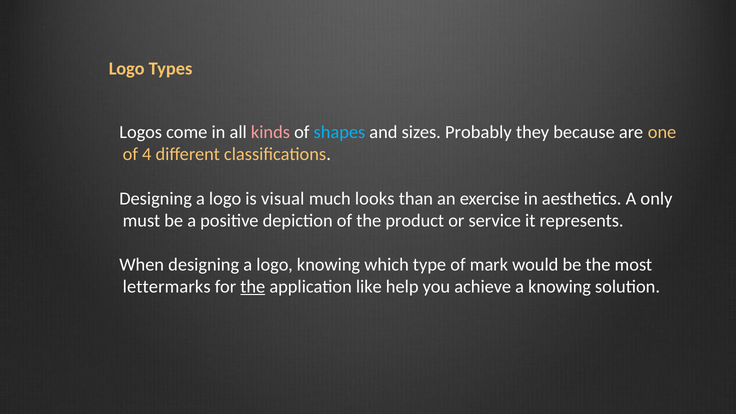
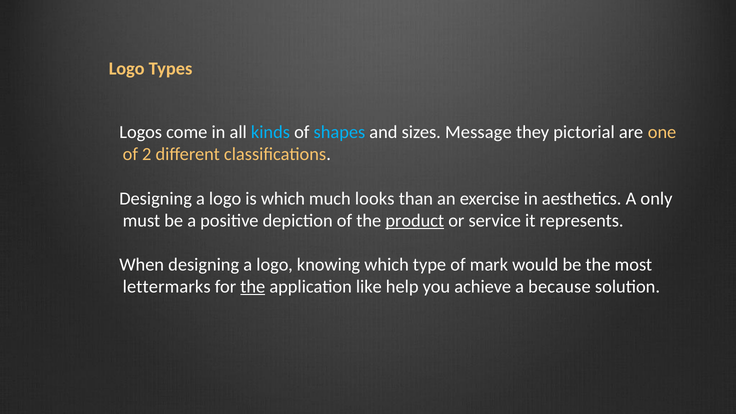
kinds colour: pink -> light blue (270, 132)
Probably: Probably -> Message (478, 132)
because: because -> pictorial (584, 132)
4: 4 -> 2 (147, 154)
is visual: visual -> which (283, 198)
product underline: none -> present (415, 221)
a knowing: knowing -> because (559, 287)
